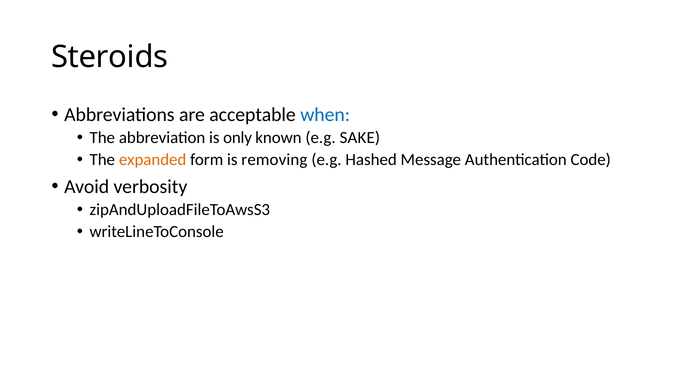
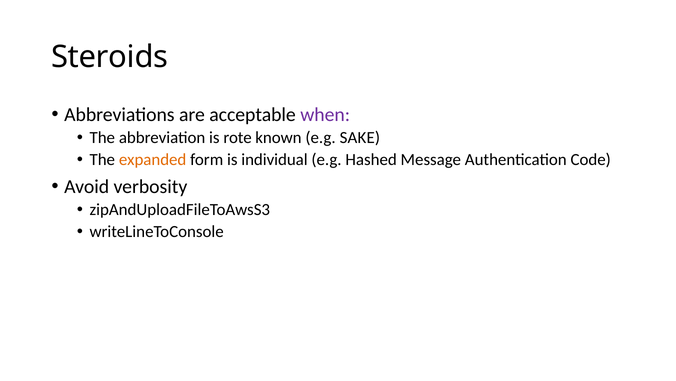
when colour: blue -> purple (325, 114)
only: only -> rote (238, 138)
removing: removing -> individual (274, 159)
